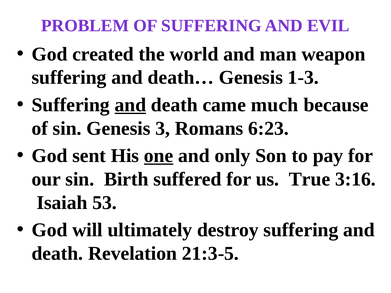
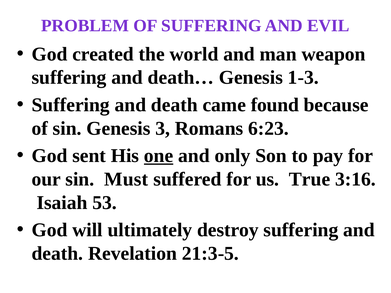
and underline: present -> none (130, 105)
much: much -> found (275, 105)
Birth: Birth -> Must (126, 179)
